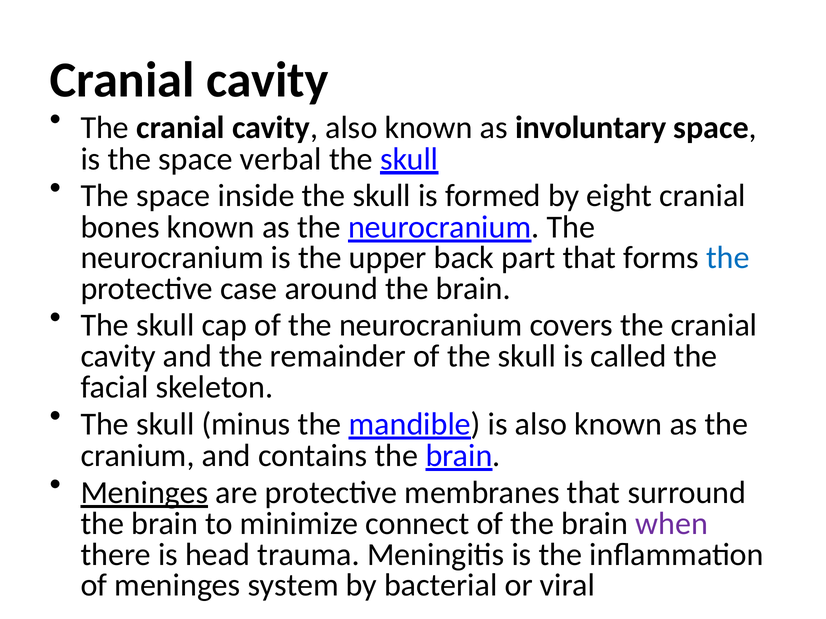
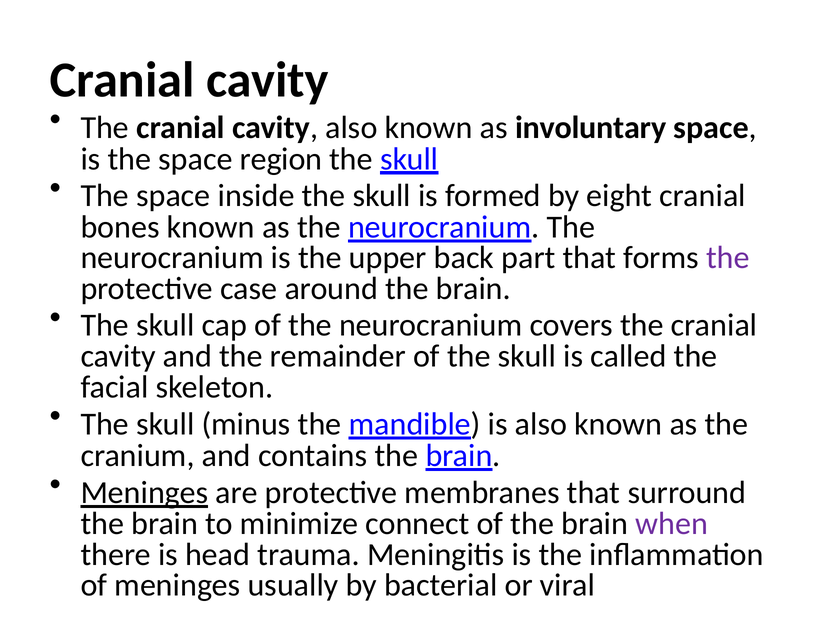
verbal: verbal -> region (281, 159)
the colour: blue -> purple (728, 258)
system: system -> usually (293, 586)
